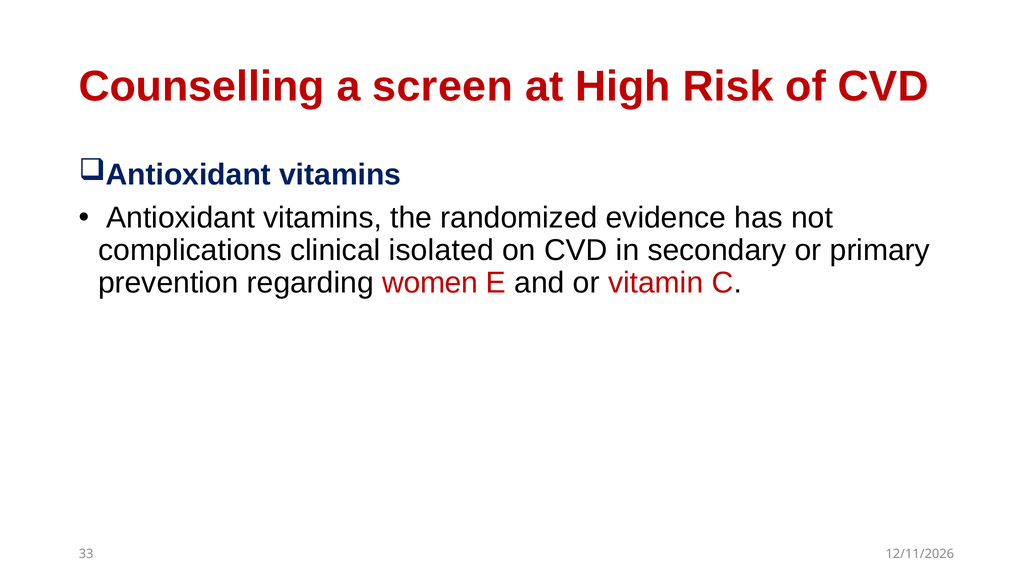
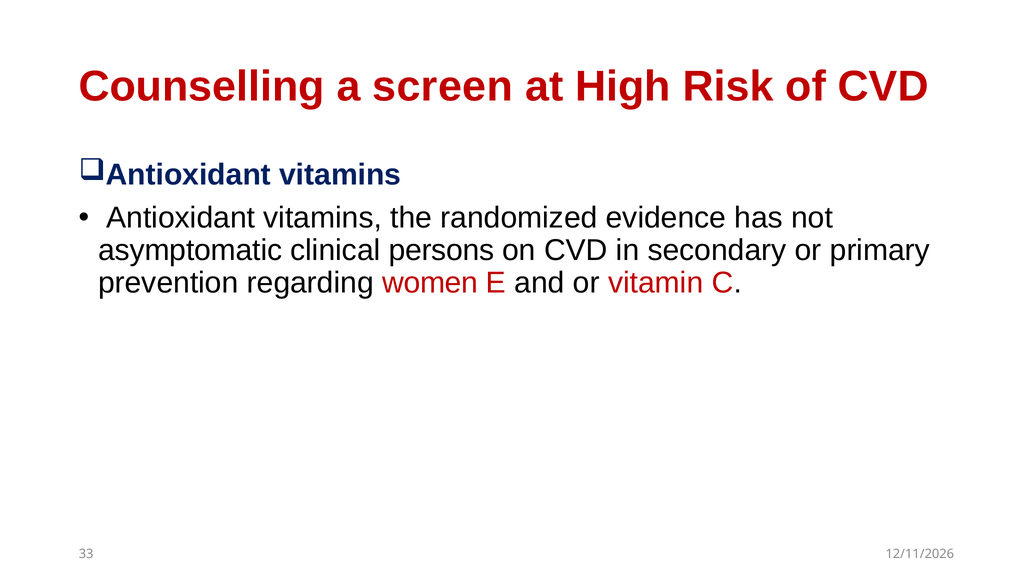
complications: complications -> asymptomatic (190, 251)
isolated: isolated -> persons (442, 251)
